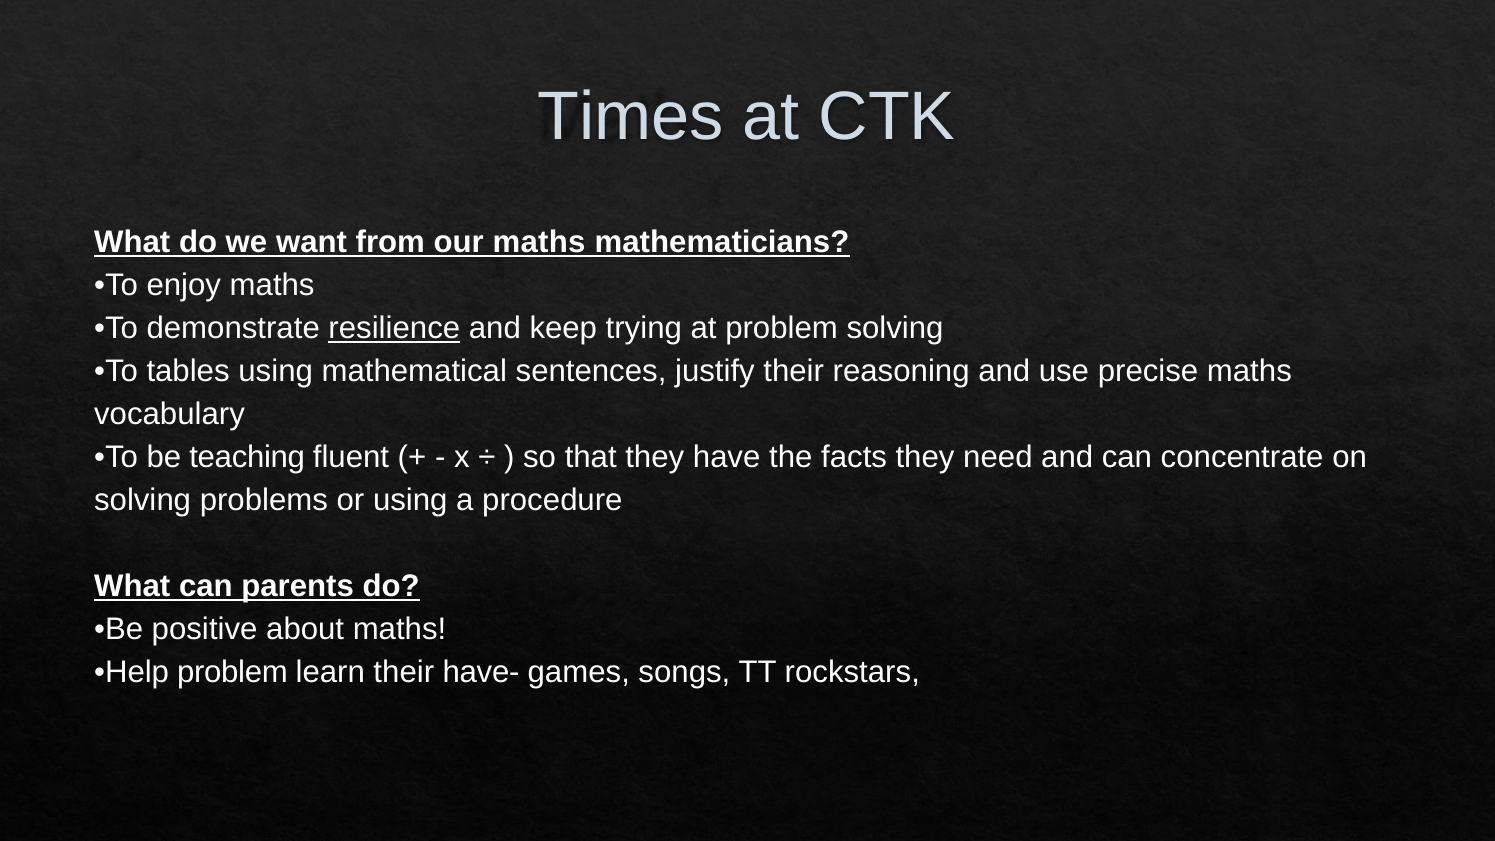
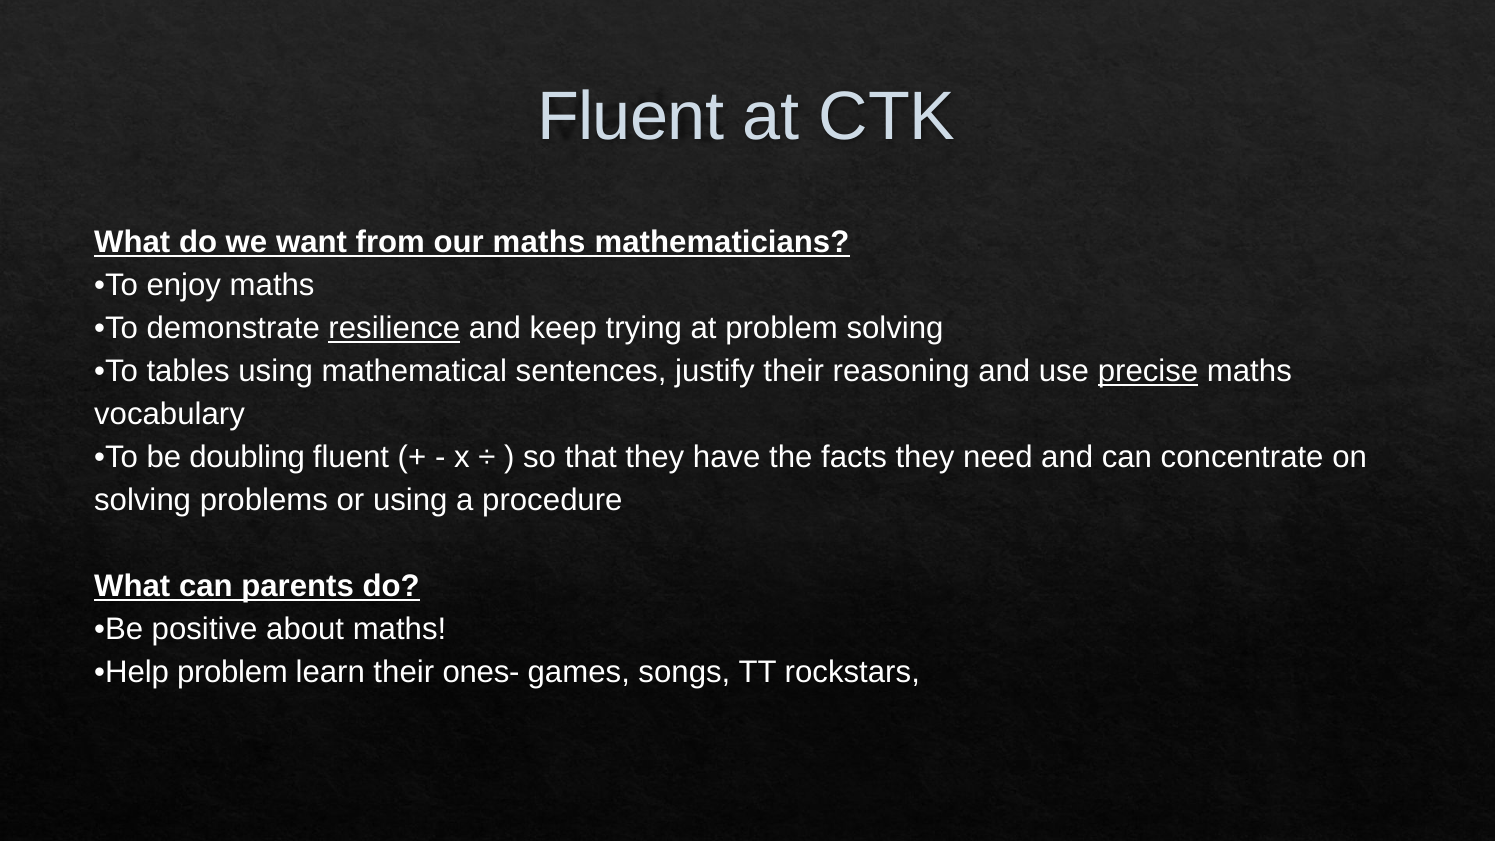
Times: Times -> Fluent (631, 117)
precise underline: none -> present (1148, 371)
teaching: teaching -> doubling (247, 457)
have-: have- -> ones- (481, 672)
